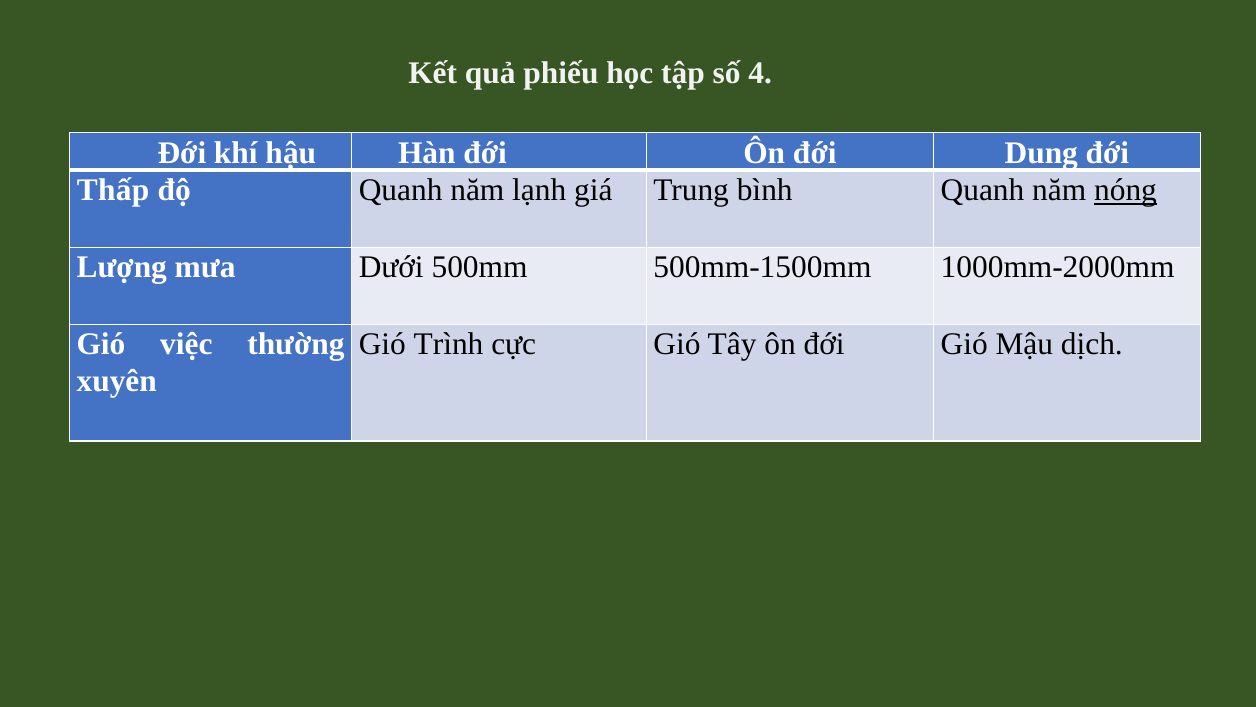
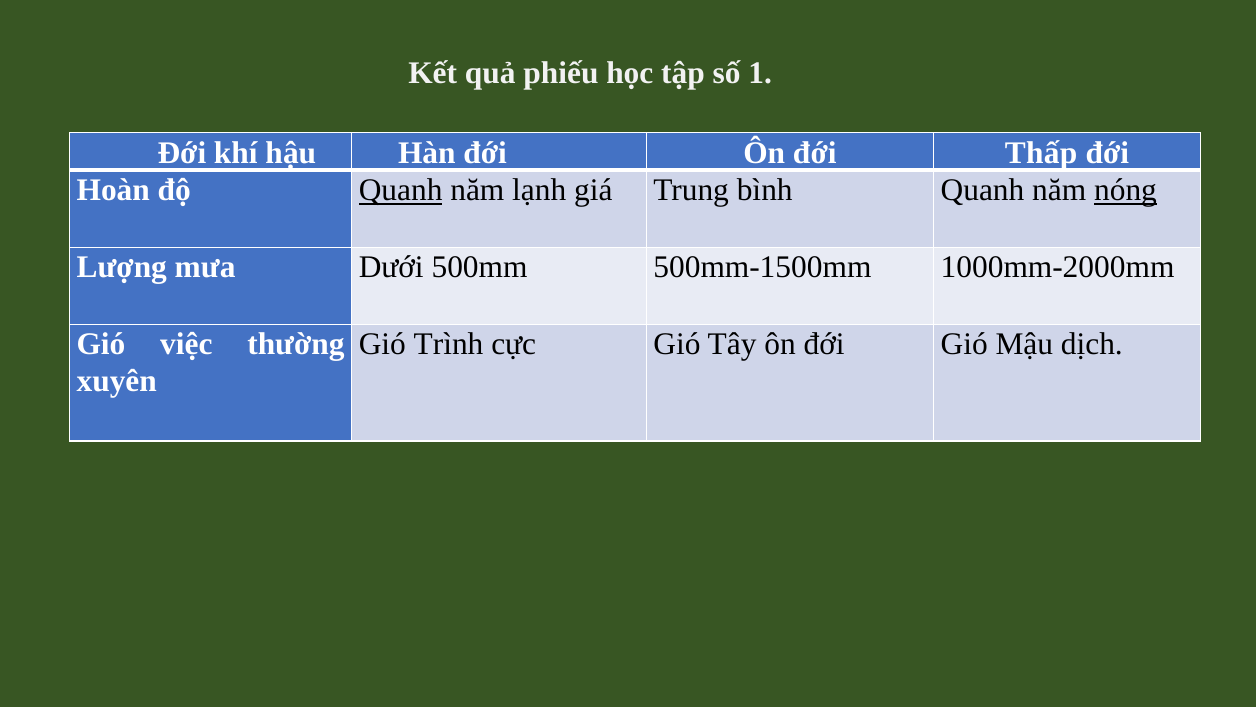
4: 4 -> 1 (760, 73)
Dung: Dung -> Thấp (1041, 153)
Thấp: Thấp -> Hoàn (113, 190)
Quanh underline: none -> present (401, 190)
